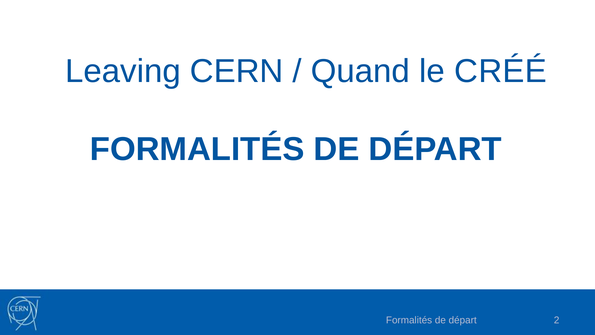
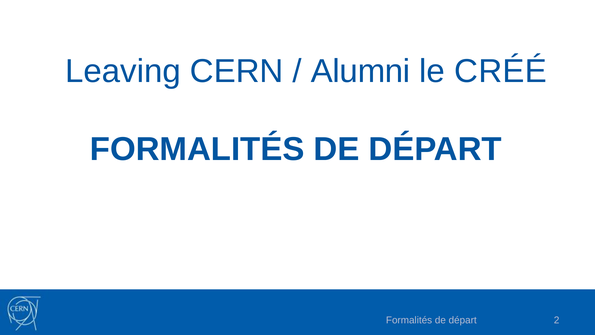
Quand: Quand -> Alumni (361, 71)
